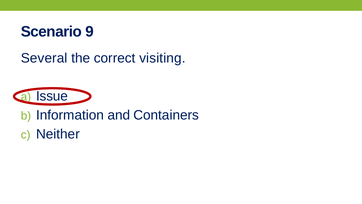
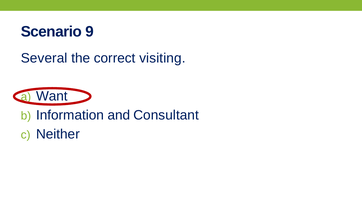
Issue: Issue -> Want (52, 96)
Containers: Containers -> Consultant (166, 115)
